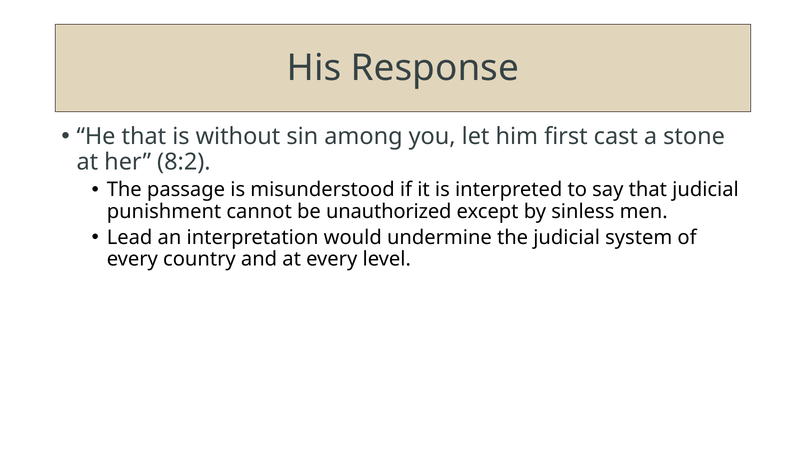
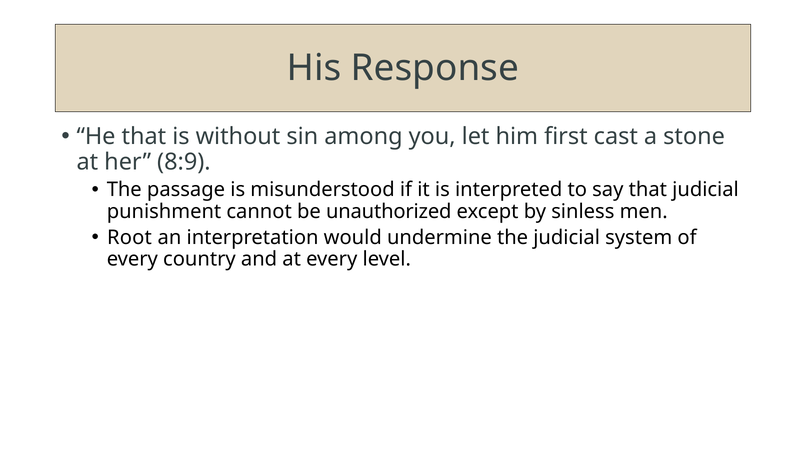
8:2: 8:2 -> 8:9 (184, 162)
Lead: Lead -> Root (129, 237)
